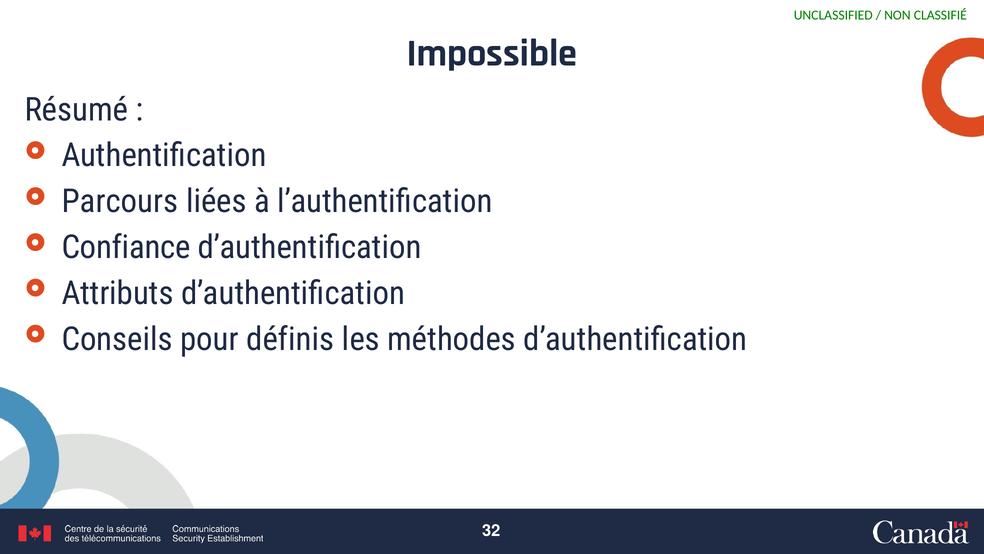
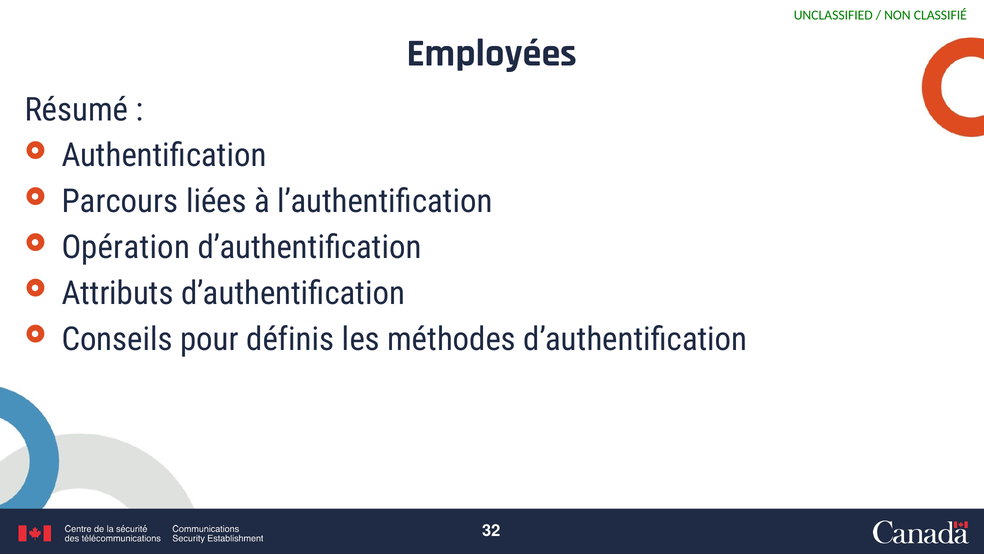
Impossible: Impossible -> Employées (492, 53)
Confiance: Confiance -> Opération (126, 247)
